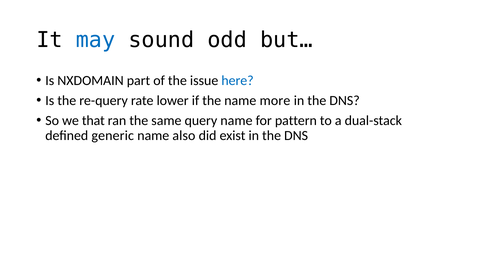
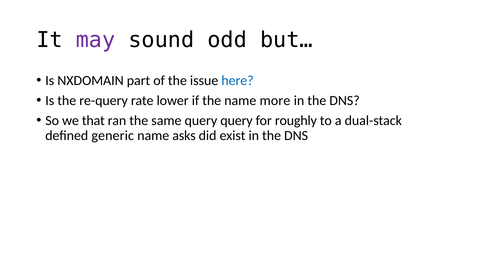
may colour: blue -> purple (96, 40)
query name: name -> query (237, 121)
pattern: pattern -> roughly (296, 121)
also: also -> asks (184, 136)
